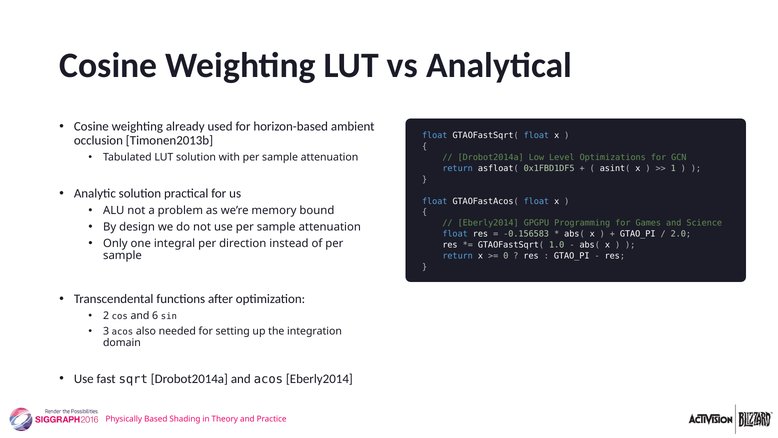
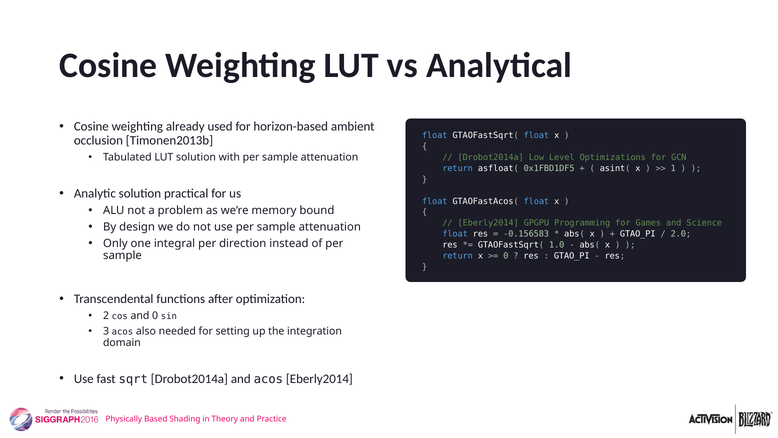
and 6: 6 -> 0 (155, 315)
